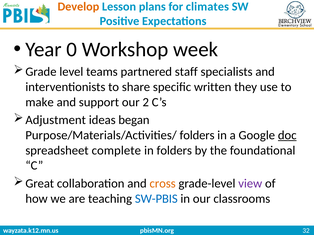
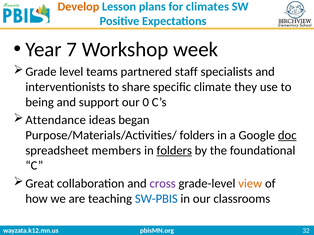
0: 0 -> 7 (72, 50)
written: written -> climate (213, 87)
make: make -> being (40, 102)
2: 2 -> 0 (146, 102)
Adjustment: Adjustment -> Attendance (56, 120)
complete: complete -> members (116, 151)
folders underline: none -> present (174, 151)
cross colour: orange -> purple (163, 184)
view colour: purple -> orange (250, 184)
